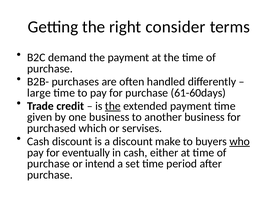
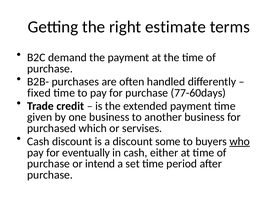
consider: consider -> estimate (175, 27)
large: large -> fixed (39, 93)
61-60days: 61-60days -> 77-60days (198, 93)
the underline: present -> none (113, 106)
make: make -> some (168, 141)
